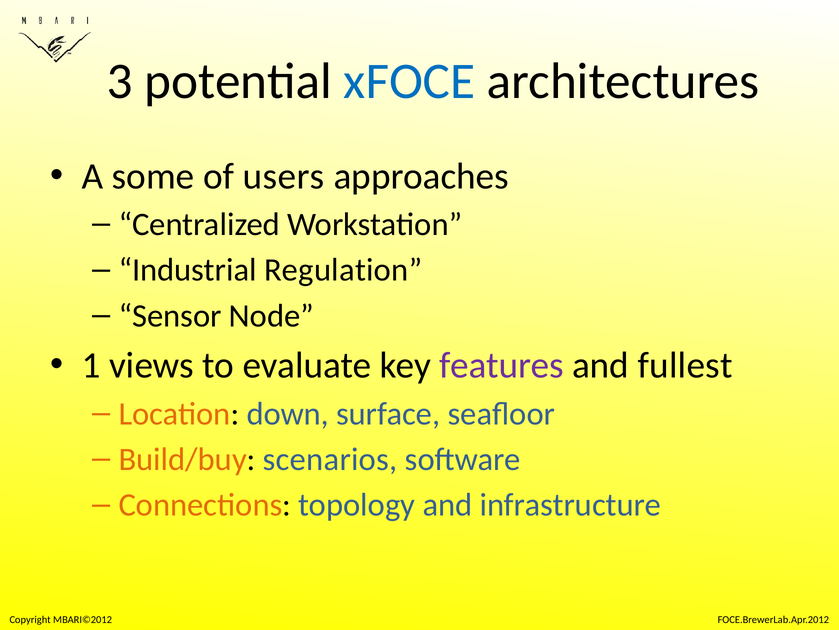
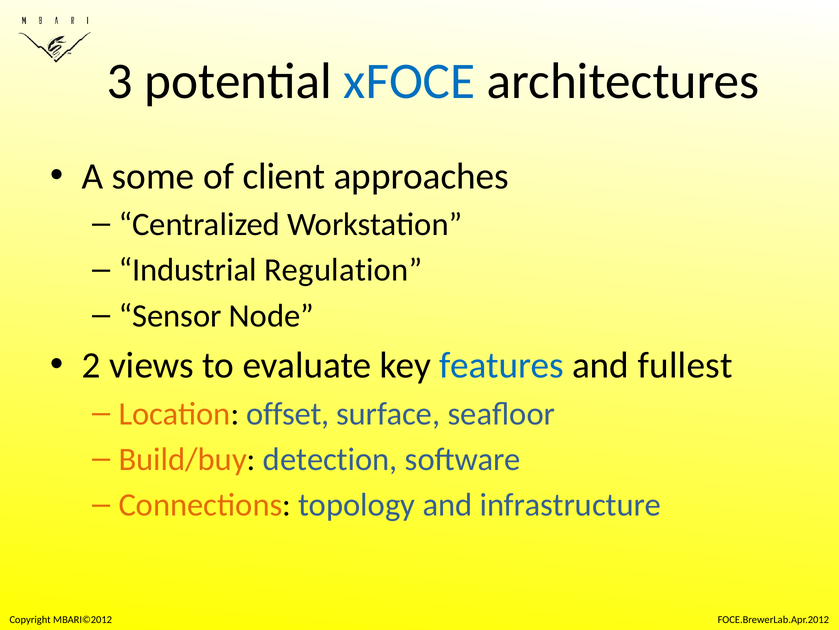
users: users -> client (284, 176)
1: 1 -> 2 (91, 365)
features colour: purple -> blue (502, 365)
down: down -> offset (288, 413)
scenarios: scenarios -> detection (330, 459)
